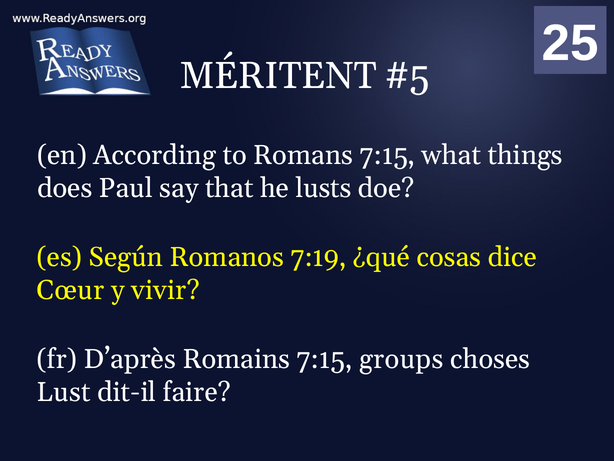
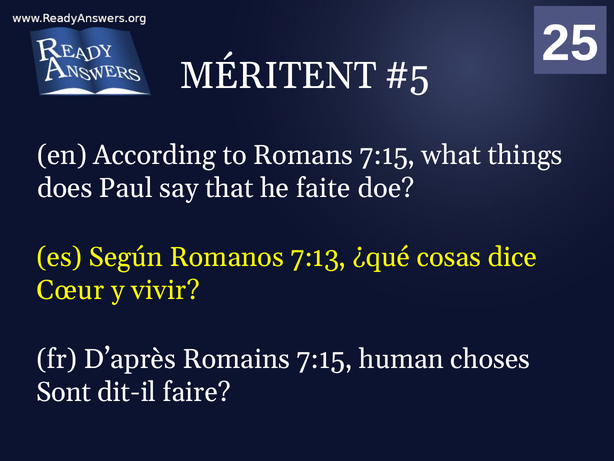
lusts: lusts -> faite (323, 188)
7:19: 7:19 -> 7:13 (318, 257)
groups: groups -> human (401, 359)
Lust: Lust -> Sont (64, 392)
